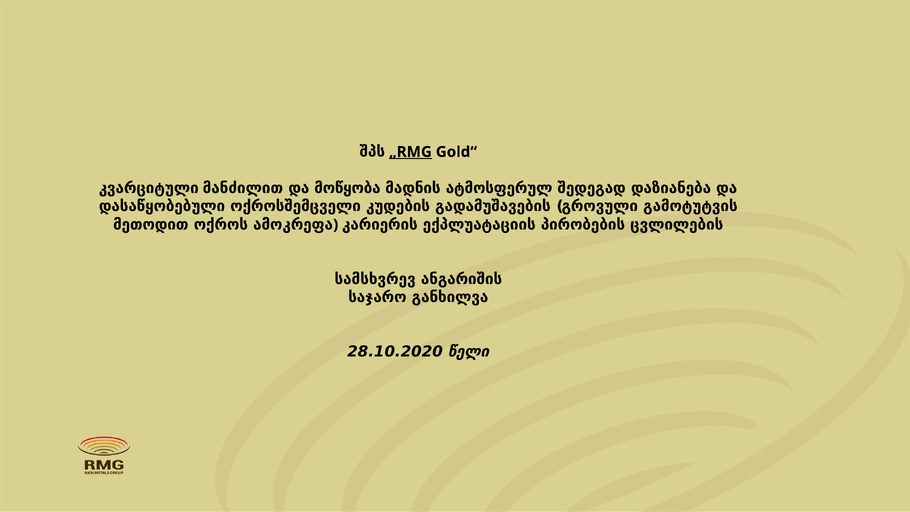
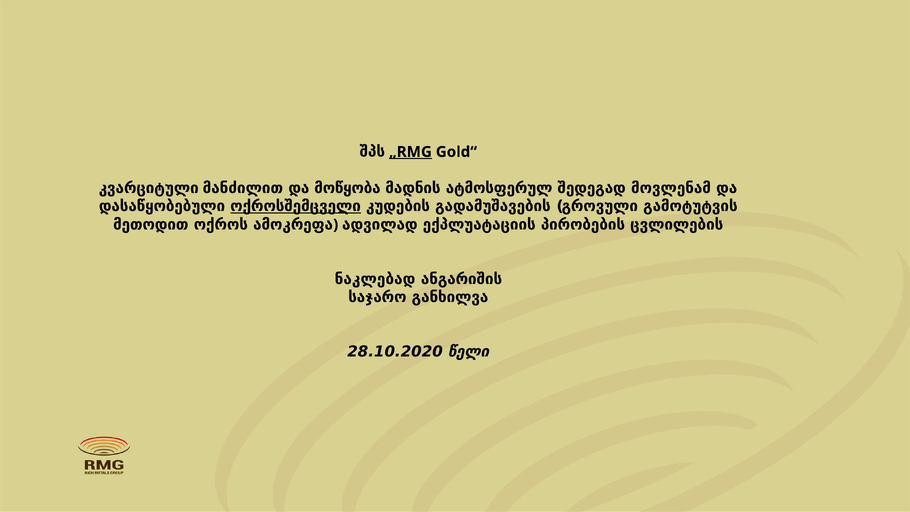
დაზიანება: დაზიანება -> მოვლენამ (671, 188)
ოქროსშემცველი underline: none -> present (296, 206)
კარიერის: კარიერის -> ადვილად (380, 225)
სამსხვრევ: სამსხვრევ -> ნაკლებად (375, 279)
